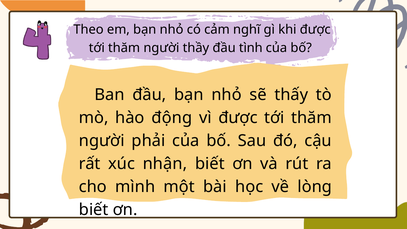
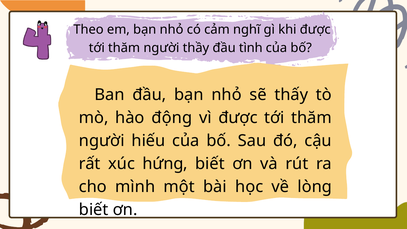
phải: phải -> hiếu (148, 141)
nhận: nhận -> hứng (165, 164)
